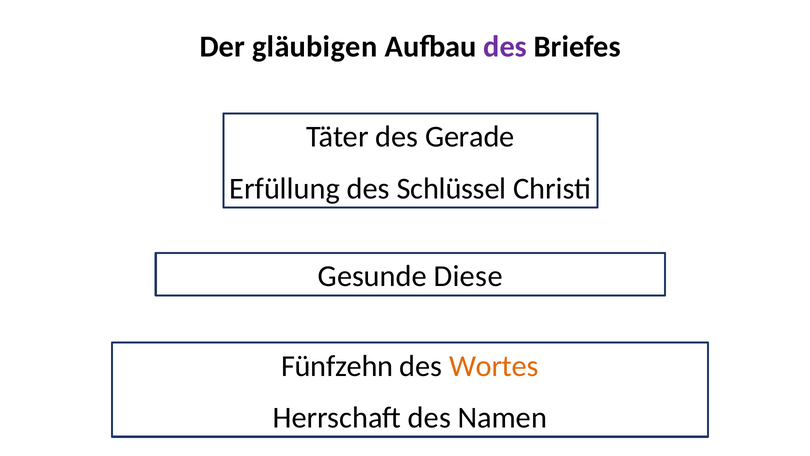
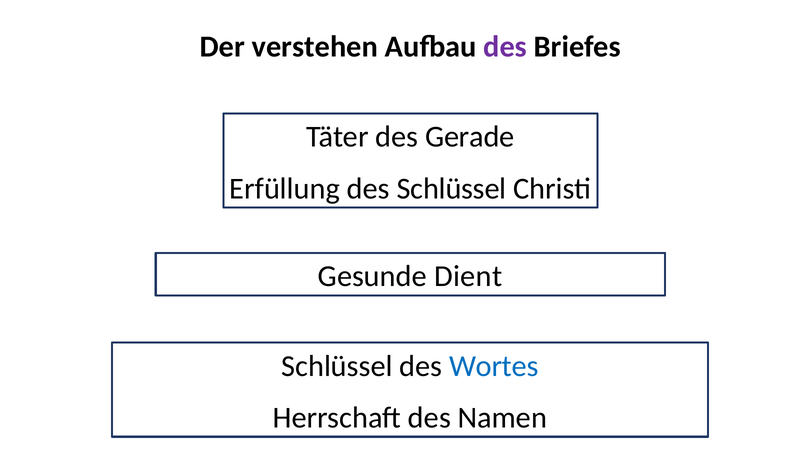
gläubigen: gläubigen -> verstehen (315, 47)
Diese: Diese -> Dient (468, 276)
Fünfzehn: Fünfzehn -> Schlüssel (337, 366)
Wortes colour: orange -> blue (494, 366)
